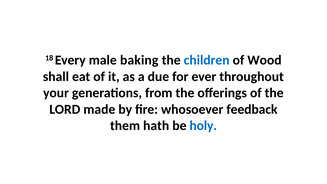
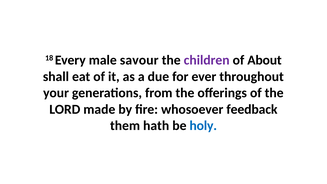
baking: baking -> savour (139, 60)
children colour: blue -> purple (207, 60)
Wood: Wood -> About (265, 60)
